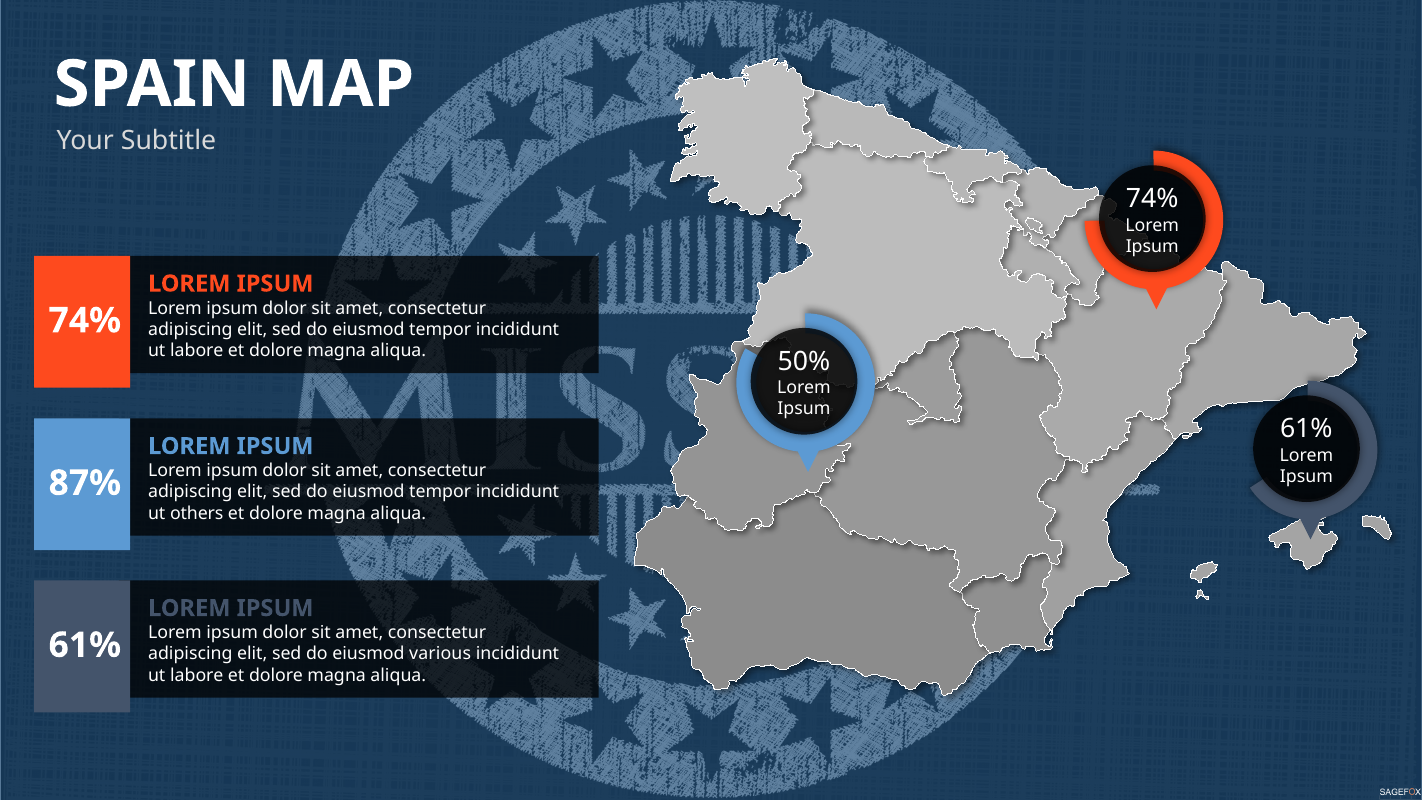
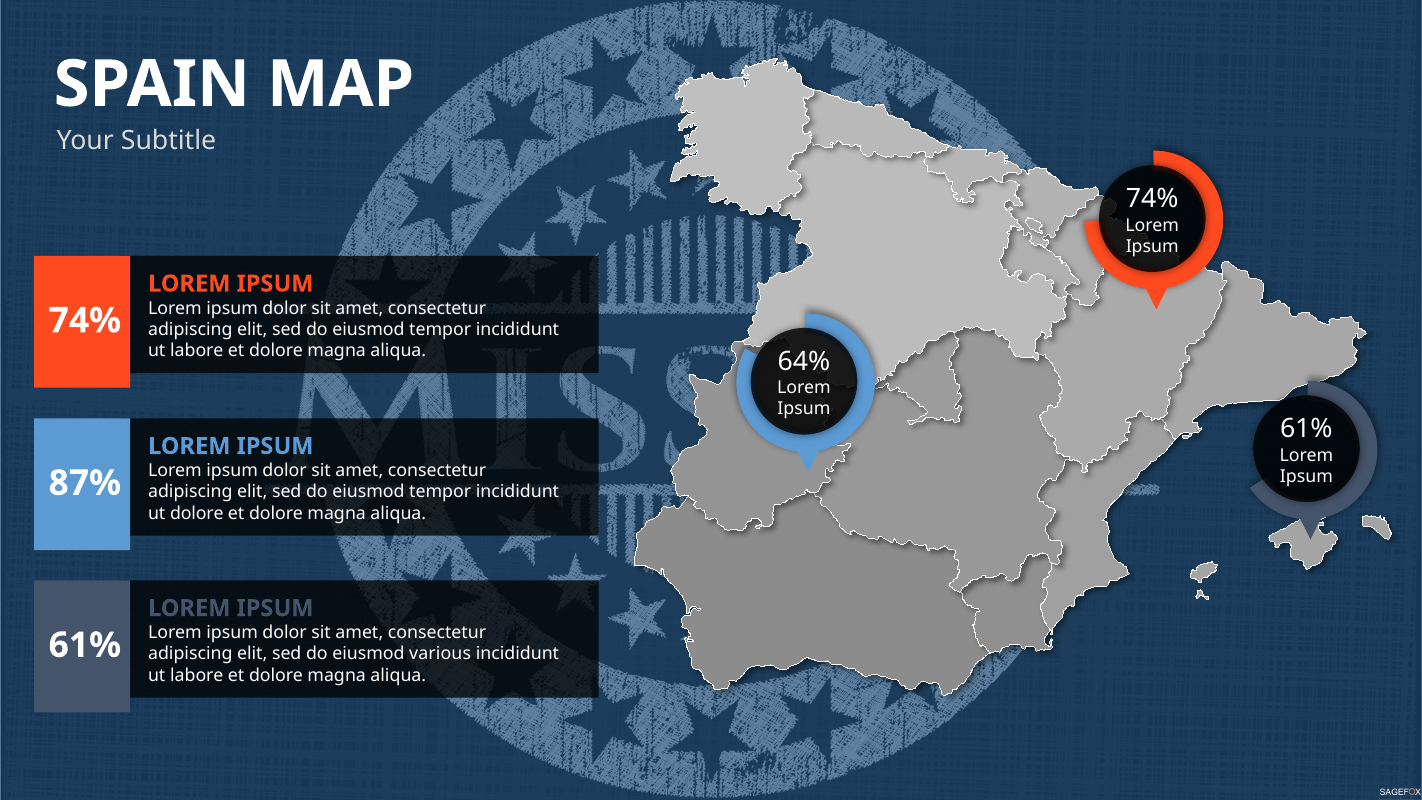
50%: 50% -> 64% (804, 362)
ut others: others -> dolore (197, 513)
